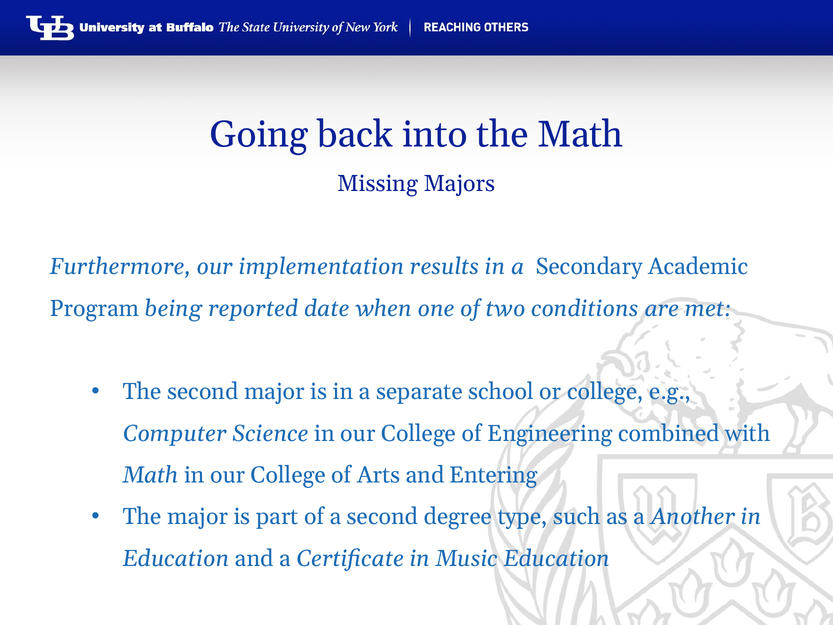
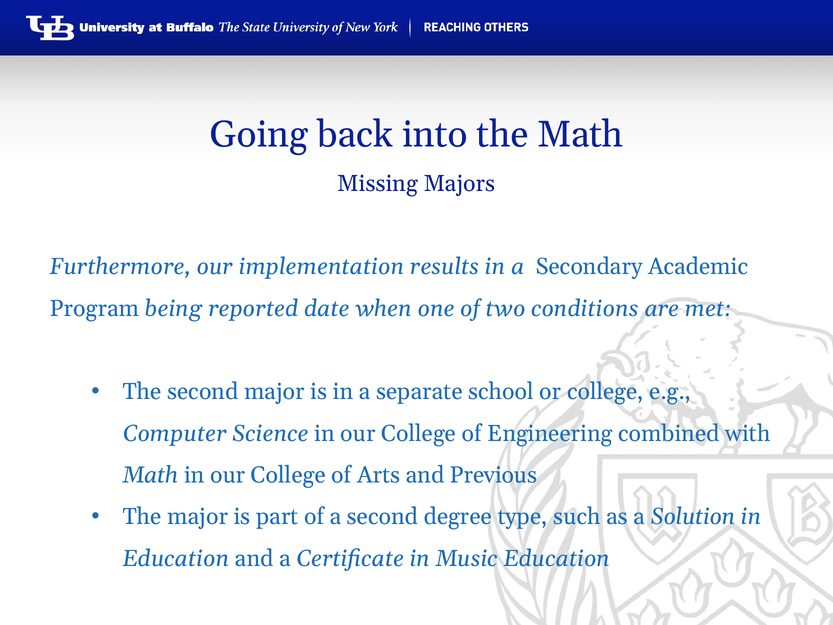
Entering: Entering -> Previous (493, 475)
Another: Another -> Solution (693, 517)
